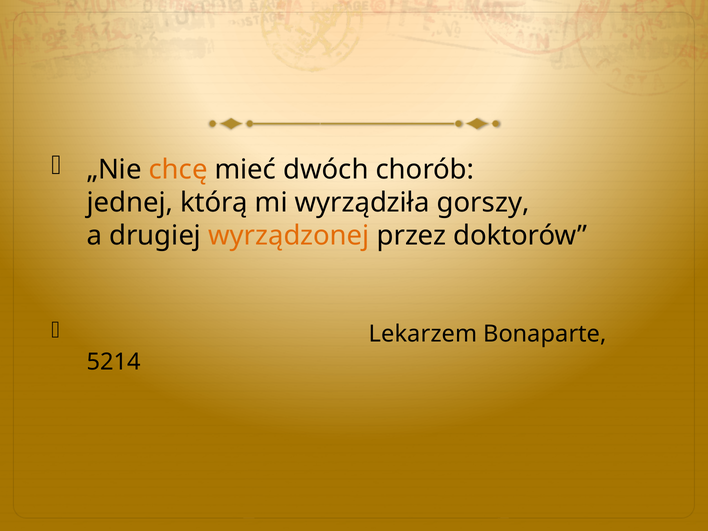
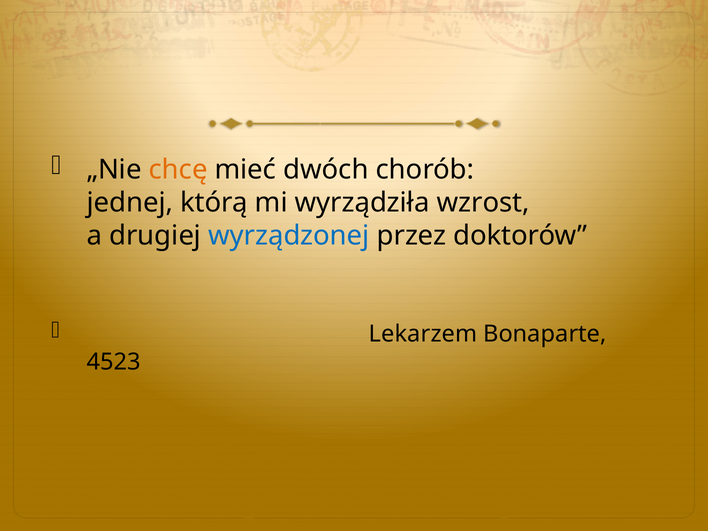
gorszy: gorszy -> wzrost (483, 203)
wyrządzonej colour: orange -> blue (289, 236)
5214: 5214 -> 4523 (114, 362)
